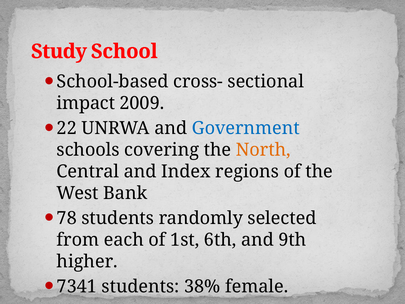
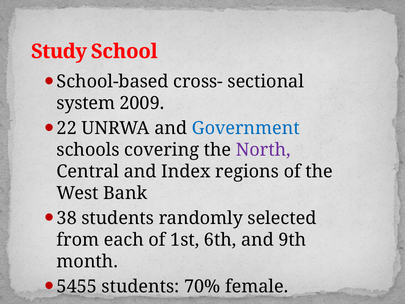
impact: impact -> system (86, 103)
North colour: orange -> purple (263, 150)
78: 78 -> 38 (67, 218)
higher: higher -> month (87, 261)
7341: 7341 -> 5455 (77, 286)
38%: 38% -> 70% (202, 286)
